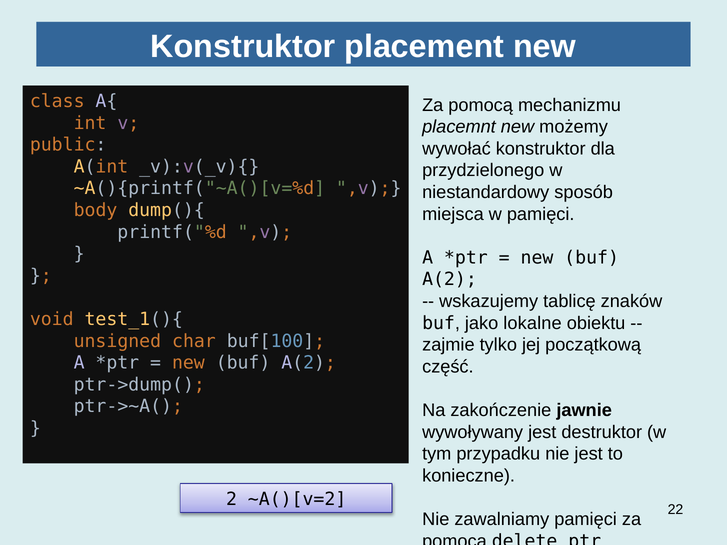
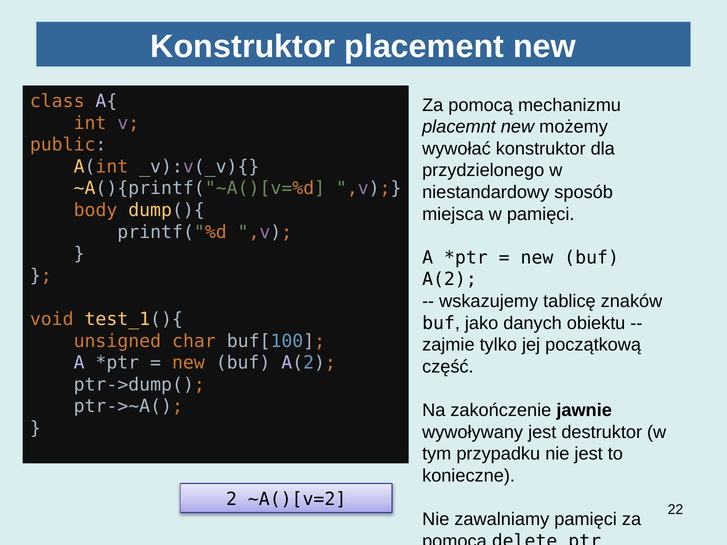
lokalne: lokalne -> danych (533, 323)
